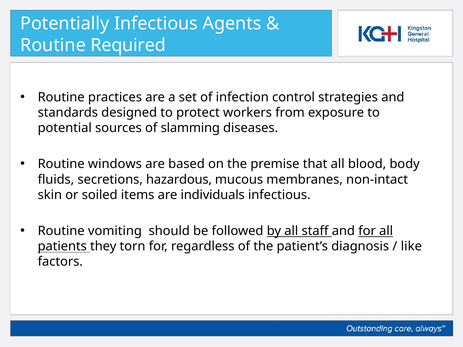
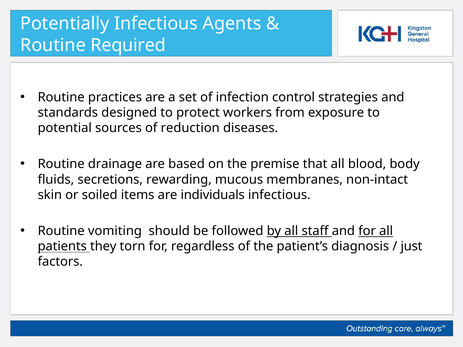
slamming: slamming -> reduction (190, 128)
windows: windows -> drainage (115, 164)
hazardous: hazardous -> rewarding (179, 180)
like: like -> just (411, 247)
